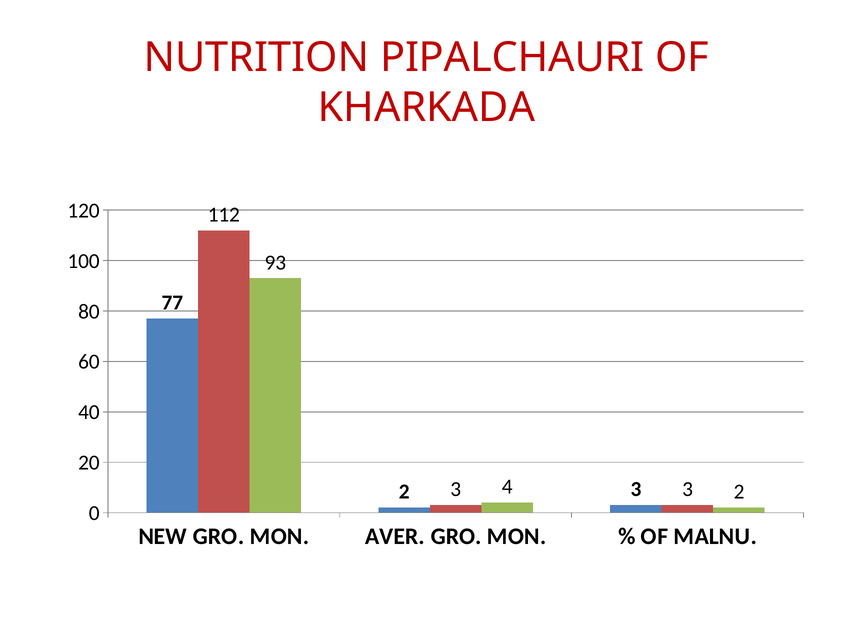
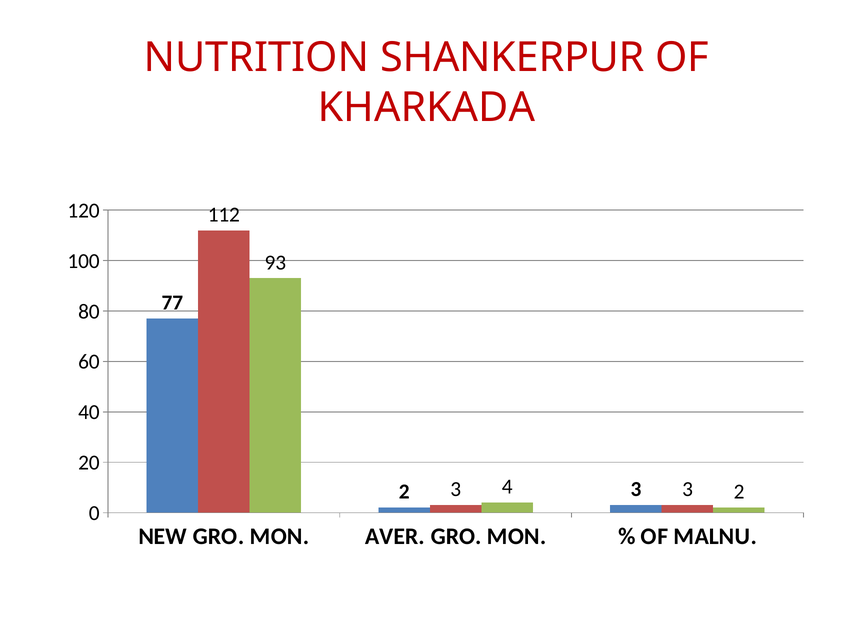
PIPALCHAURI: PIPALCHAURI -> SHANKERPUR (512, 58)
